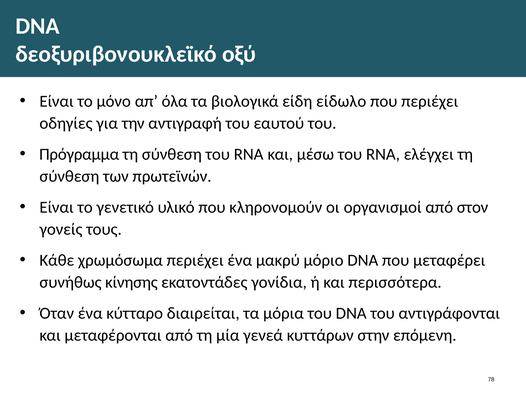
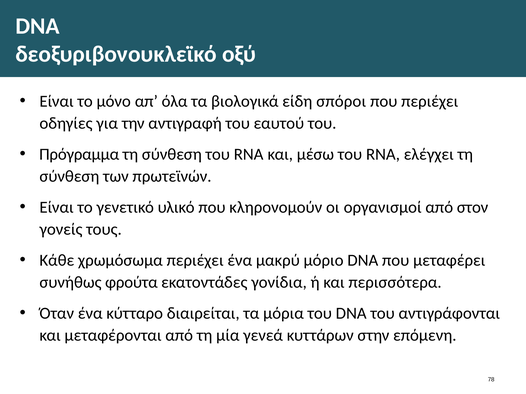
είδωλο: είδωλο -> σπόροι (341, 101)
κίνησης: κίνησης -> φρούτα (131, 283)
